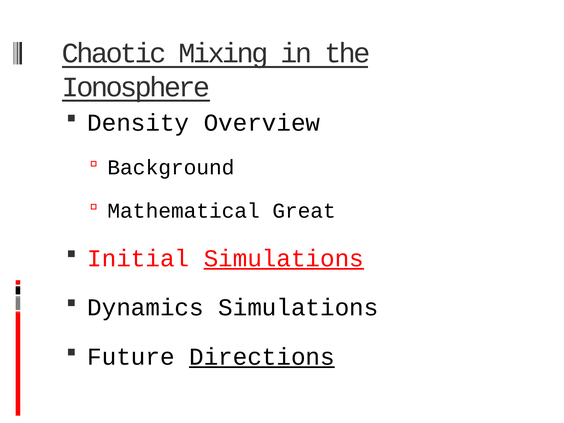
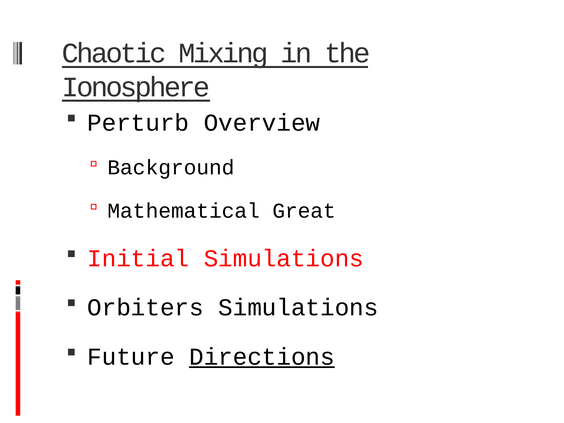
Density: Density -> Perturb (138, 123)
Simulations underline: present -> none (284, 258)
Dynamics: Dynamics -> Orbiters (146, 308)
